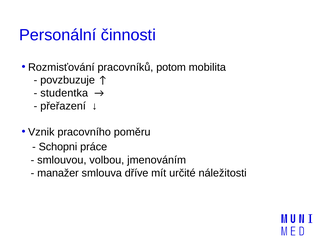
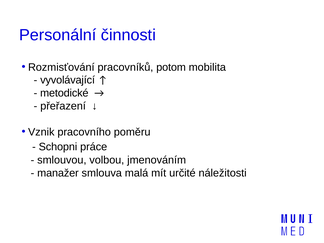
povzbuzuje: povzbuzuje -> vyvolávající (68, 80)
studentka: studentka -> metodické (64, 93)
dříve: dříve -> malá (137, 173)
